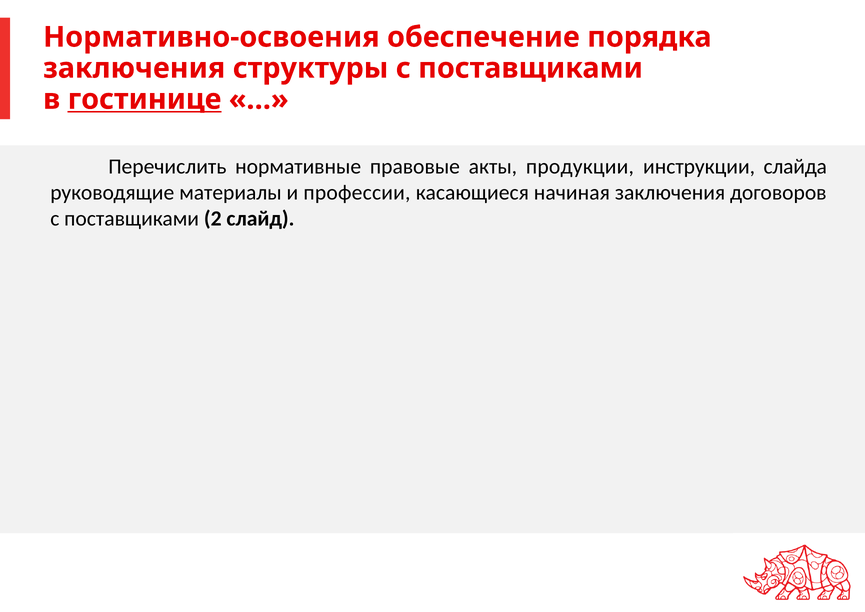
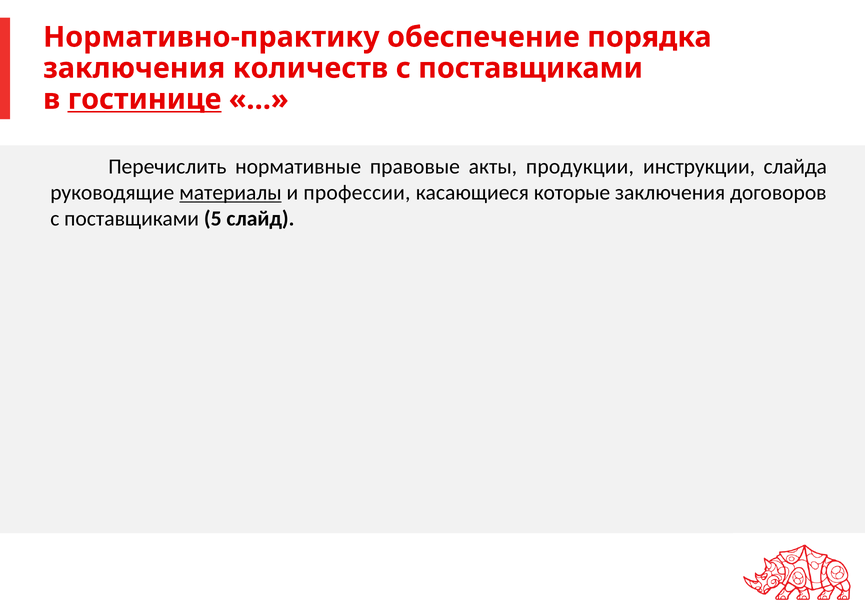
Нормативно-освоения: Нормативно-освоения -> Нормативно-практику (211, 37)
структуры: структуры -> количеств (310, 68)
материалы underline: none -> present (230, 193)
начиная: начиная -> которые (572, 193)
2: 2 -> 5 (213, 218)
